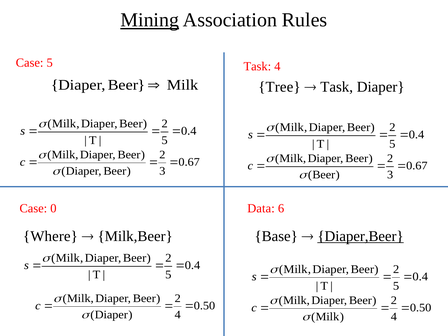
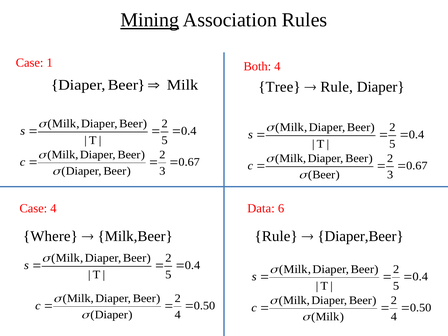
Case 5: 5 -> 1 (50, 63)
Task: Task -> Both (257, 67)
Task: Task -> Rule (337, 87)
Case 0: 0 -> 4 (53, 208)
Base: Base -> Rule (276, 236)
Diaper,Beer underline: present -> none (361, 236)
